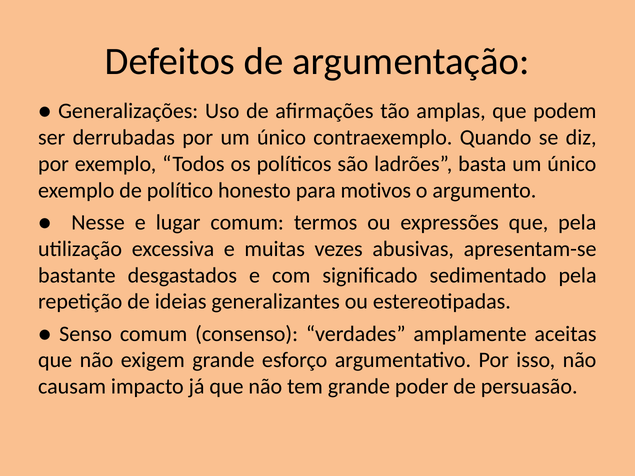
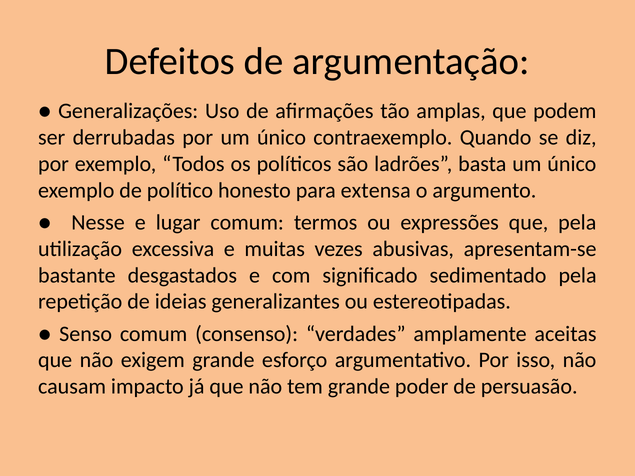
motivos: motivos -> extensa (376, 190)
